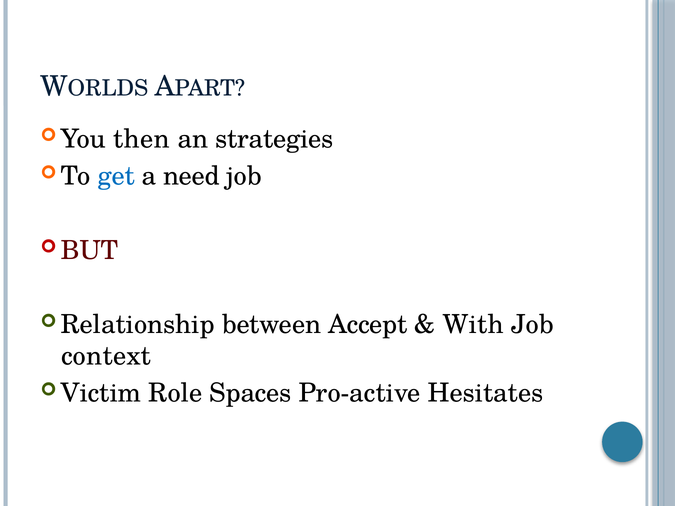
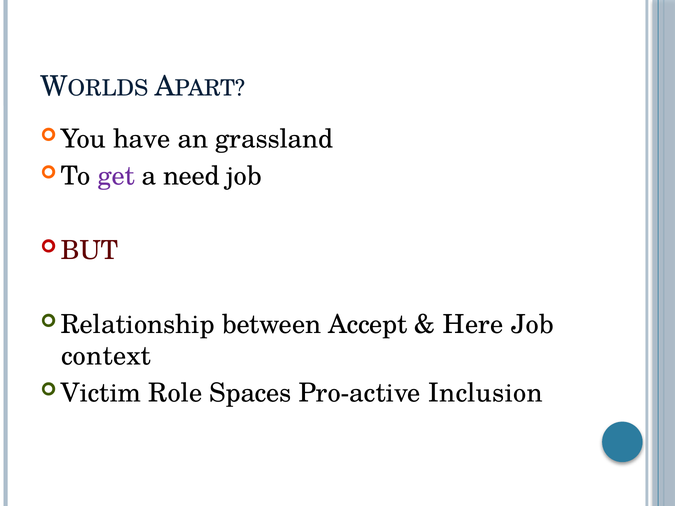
then: then -> have (142, 139)
strategies: strategies -> grassland (274, 139)
get colour: blue -> purple (116, 176)
With: With -> Here (473, 325)
Hesitates: Hesitates -> Inclusion (485, 393)
